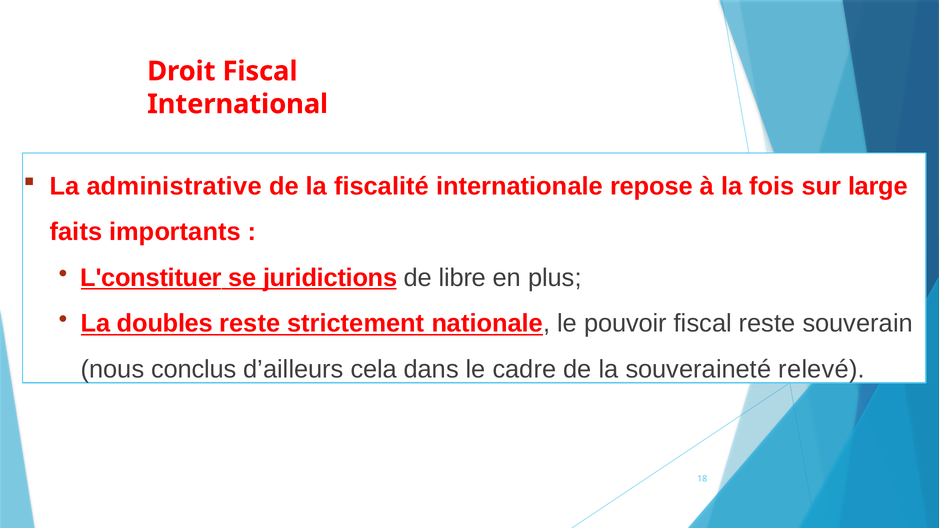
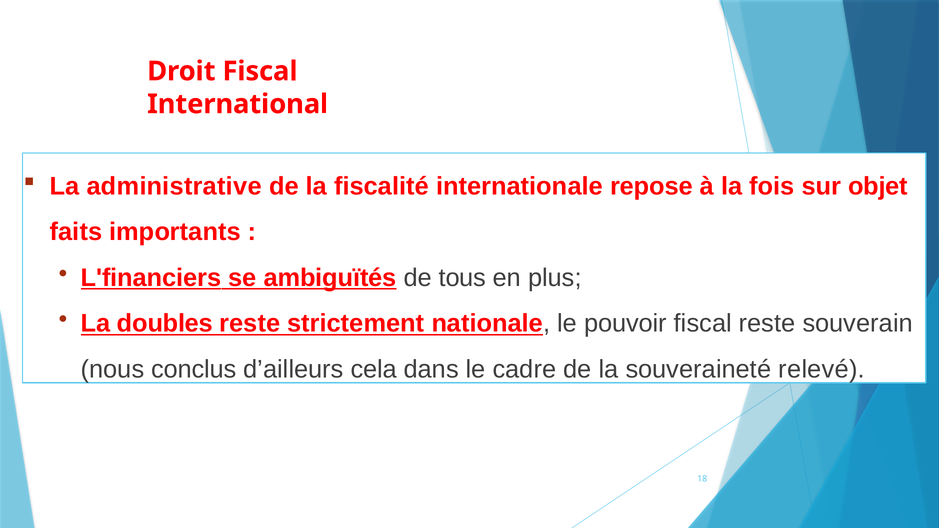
large: large -> objet (878, 186)
L'constituer: L'constituer -> L'financiers (151, 278)
juridictions: juridictions -> ambiguïtés (330, 278)
libre: libre -> tous (462, 278)
